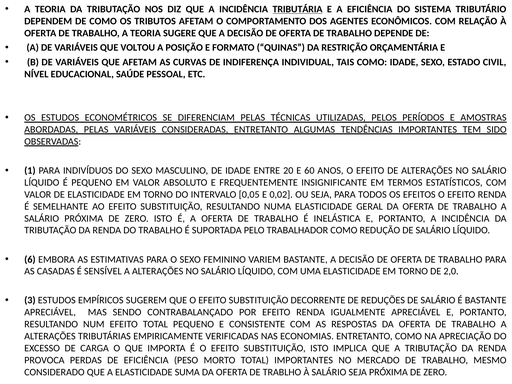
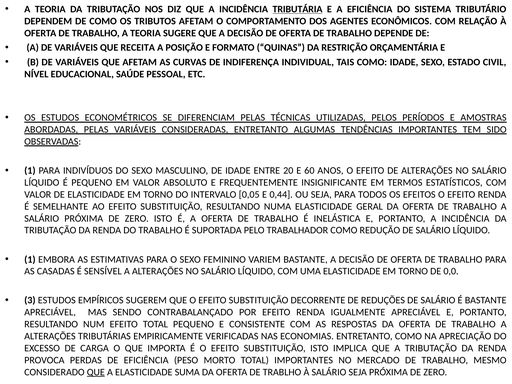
VOLTOU: VOLTOU -> RECEITA (138, 48)
0,02: 0,02 -> 0,44 (281, 194)
6: 6 -> 1 (30, 259)
2,0: 2,0 -> 0,0 (451, 271)
QUE underline: none -> present (96, 372)
